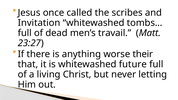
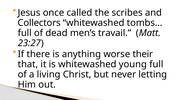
Invitation: Invitation -> Collectors (39, 23)
future: future -> young (133, 64)
